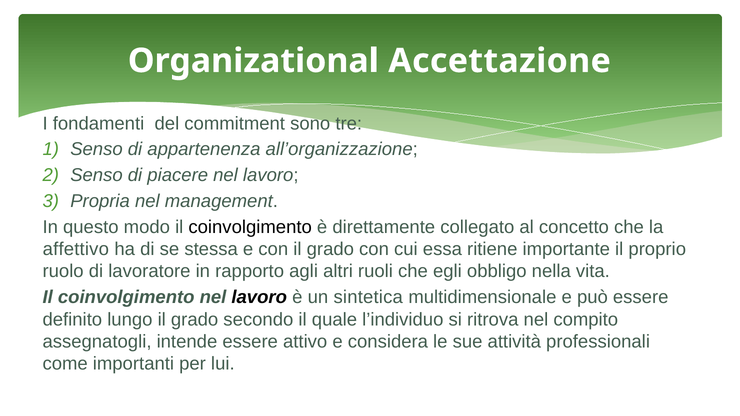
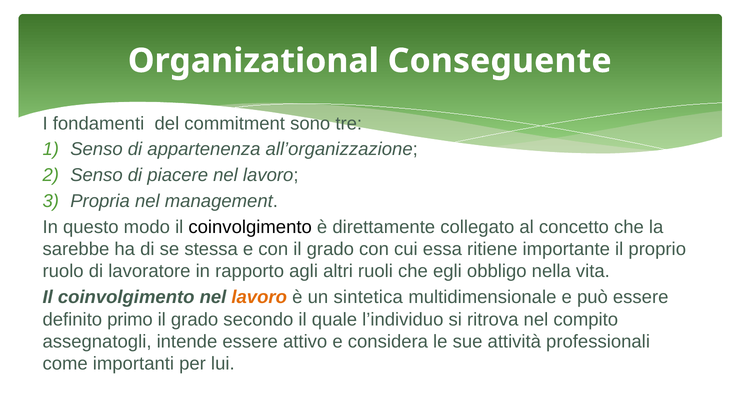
Accettazione: Accettazione -> Conseguente (500, 61)
affettivo: affettivo -> sarebbe (76, 249)
lavoro colour: black -> orange (259, 297)
lungo: lungo -> primo (130, 320)
